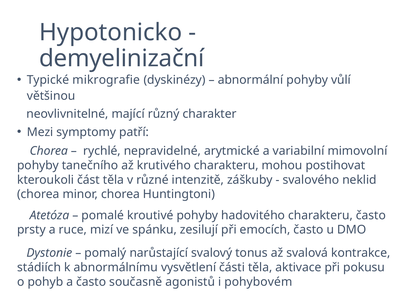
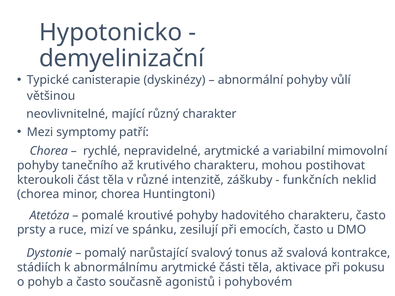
mikrografie: mikrografie -> canisterapie (106, 80)
svalového: svalového -> funkčních (311, 180)
abnormálnímu vysvětlení: vysvětlení -> arytmické (189, 268)
